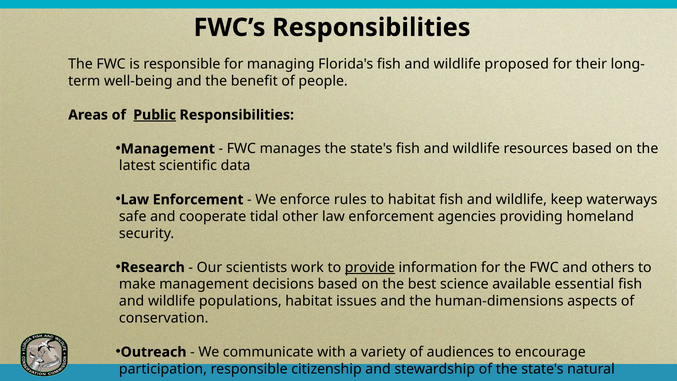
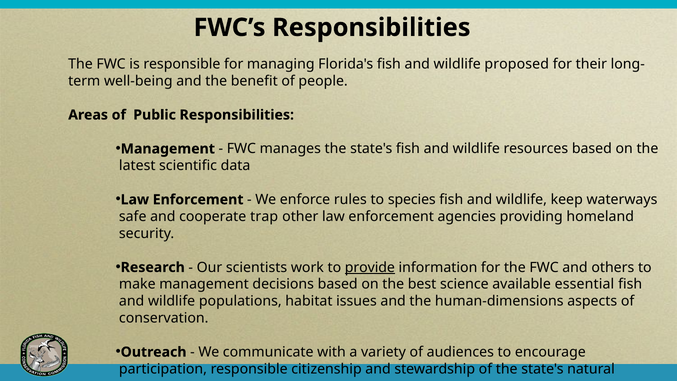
Public underline: present -> none (155, 115)
to habitat: habitat -> species (412, 200)
tidal: tidal -> trap (264, 216)
